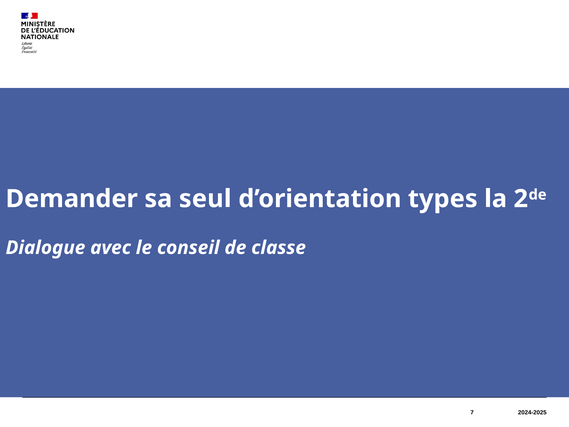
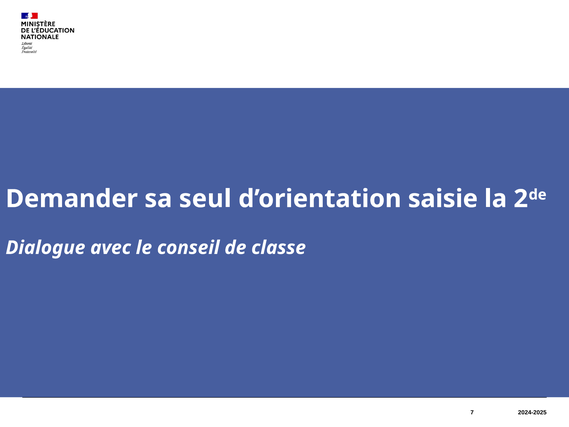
types: types -> saisie (443, 199)
